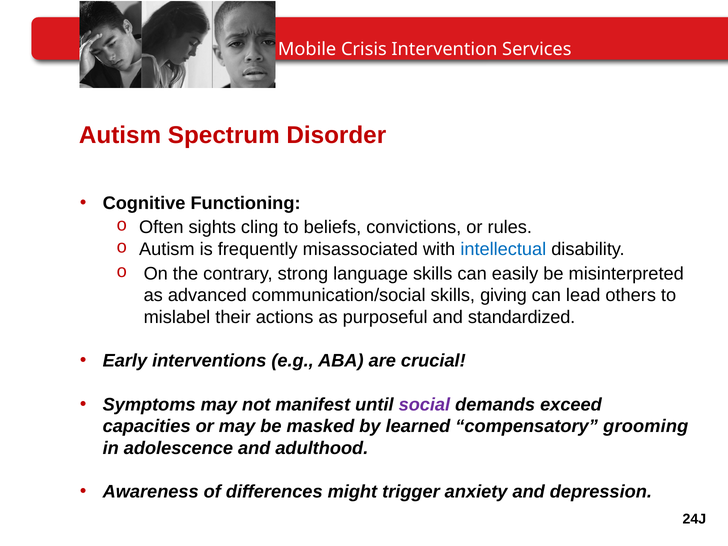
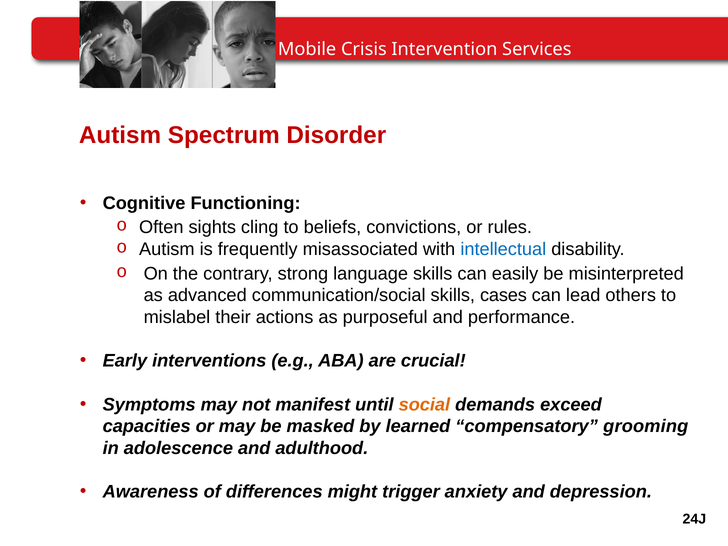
giving: giving -> cases (503, 295)
standardized: standardized -> performance (522, 317)
social colour: purple -> orange (424, 405)
